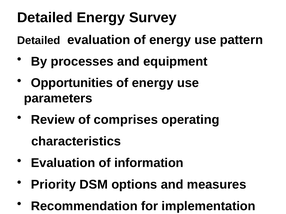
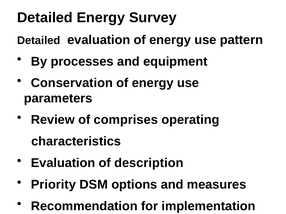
Opportunities: Opportunities -> Conservation (72, 83)
information: information -> description (149, 163)
